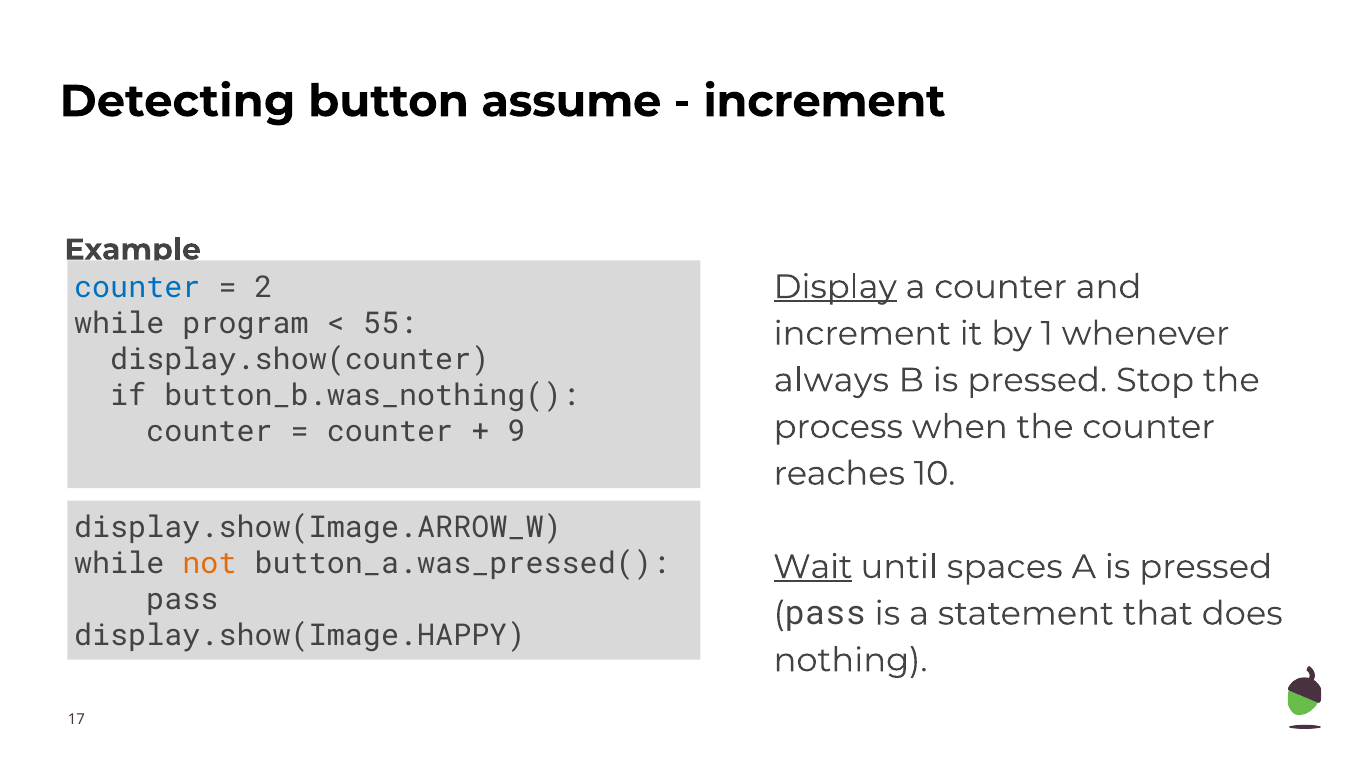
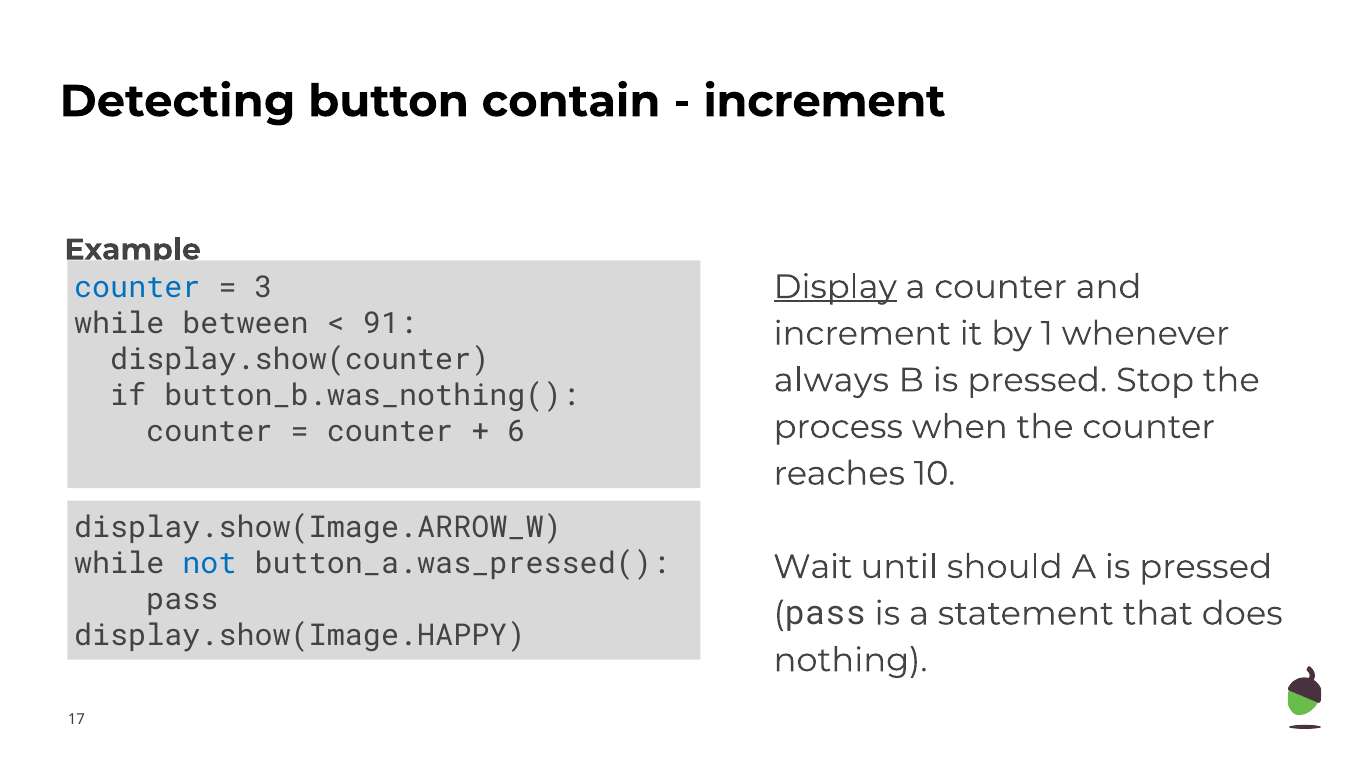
assume: assume -> contain (571, 101)
2: 2 -> 3 (264, 287)
program: program -> between (246, 323)
55: 55 -> 91 (390, 323)
9: 9 -> 6 (516, 432)
not colour: orange -> blue (209, 564)
Wait underline: present -> none (813, 567)
spaces: spaces -> should (1005, 567)
